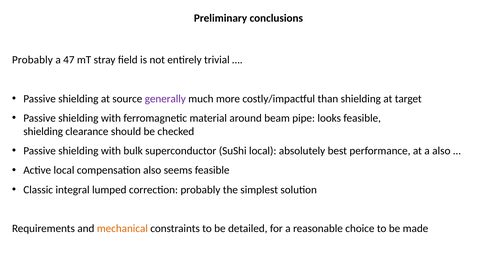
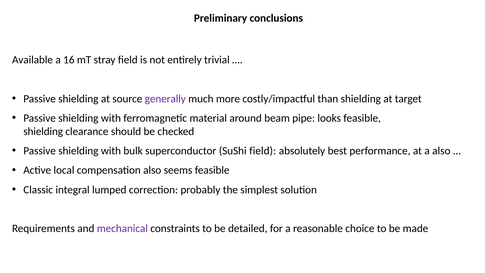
Probably: Probably -> Available (32, 60)
47: 47 -> 16 (69, 60)
SuShi local: local -> field (263, 151)
mechanical colour: orange -> purple (122, 228)
